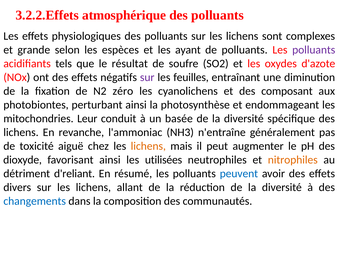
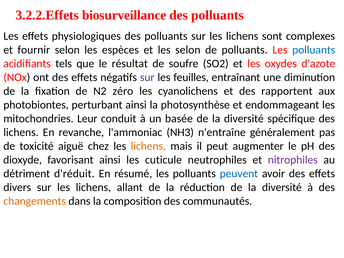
atmosphérique: atmosphérique -> biosurveillance (124, 15)
grande: grande -> fournir (34, 50)
les ayant: ayant -> selon (188, 50)
polluants colour: purple -> blue (314, 50)
composant: composant -> rapportent (287, 91)
utilisées: utilisées -> cuticule (163, 160)
nitrophiles colour: orange -> purple (293, 160)
d'reliant: d'reliant -> d'réduit (74, 174)
changements colour: blue -> orange (35, 201)
